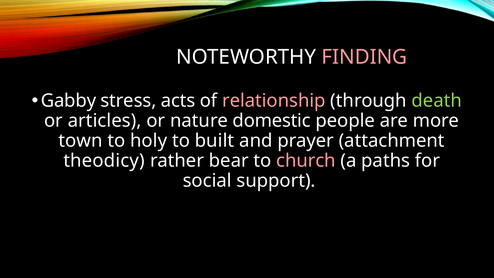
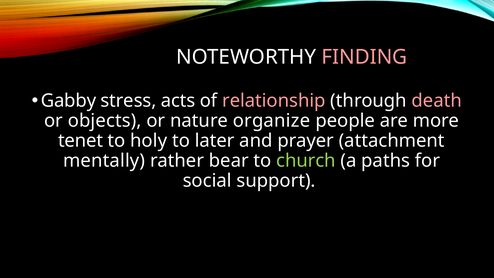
death colour: light green -> pink (437, 101)
articles: articles -> objects (105, 121)
domestic: domestic -> organize (271, 121)
town: town -> tenet (81, 141)
built: built -> later (215, 141)
theodicy: theodicy -> mentally (104, 161)
church colour: pink -> light green (306, 161)
